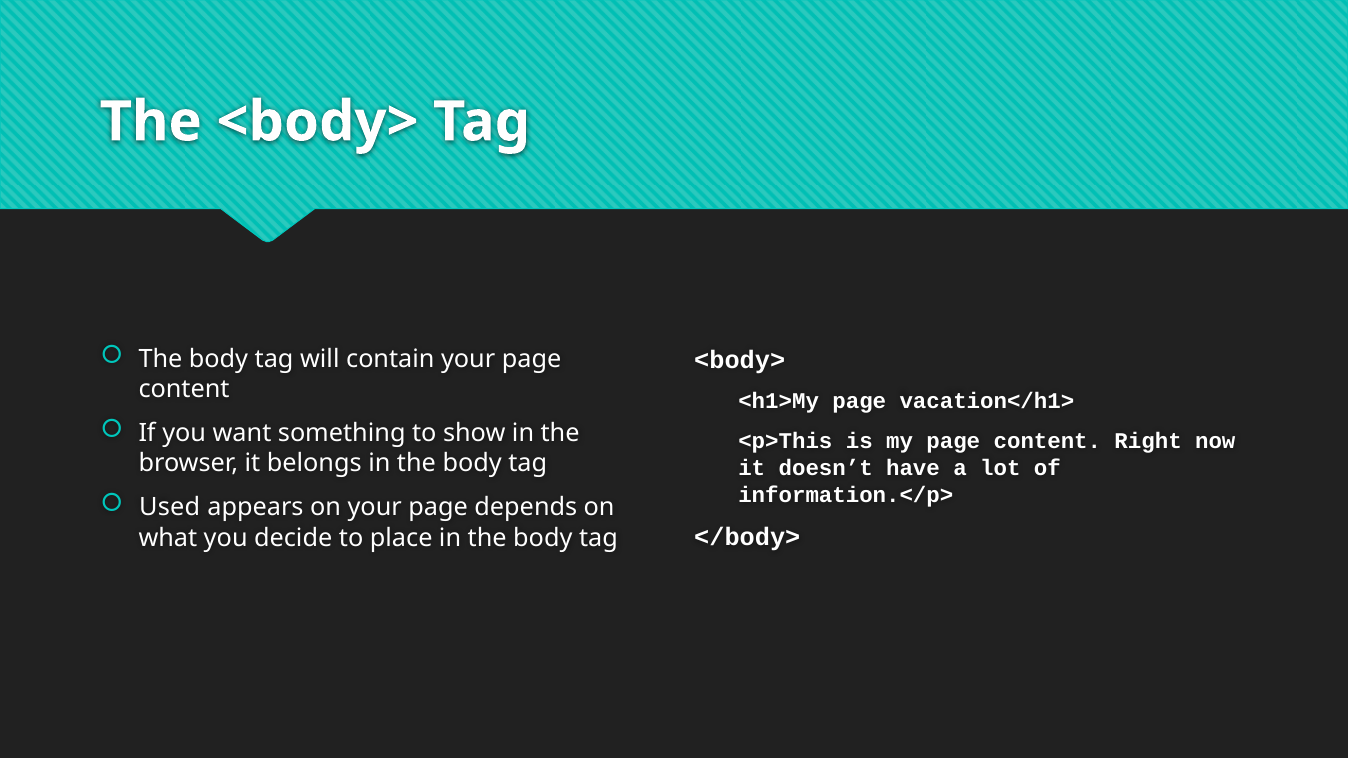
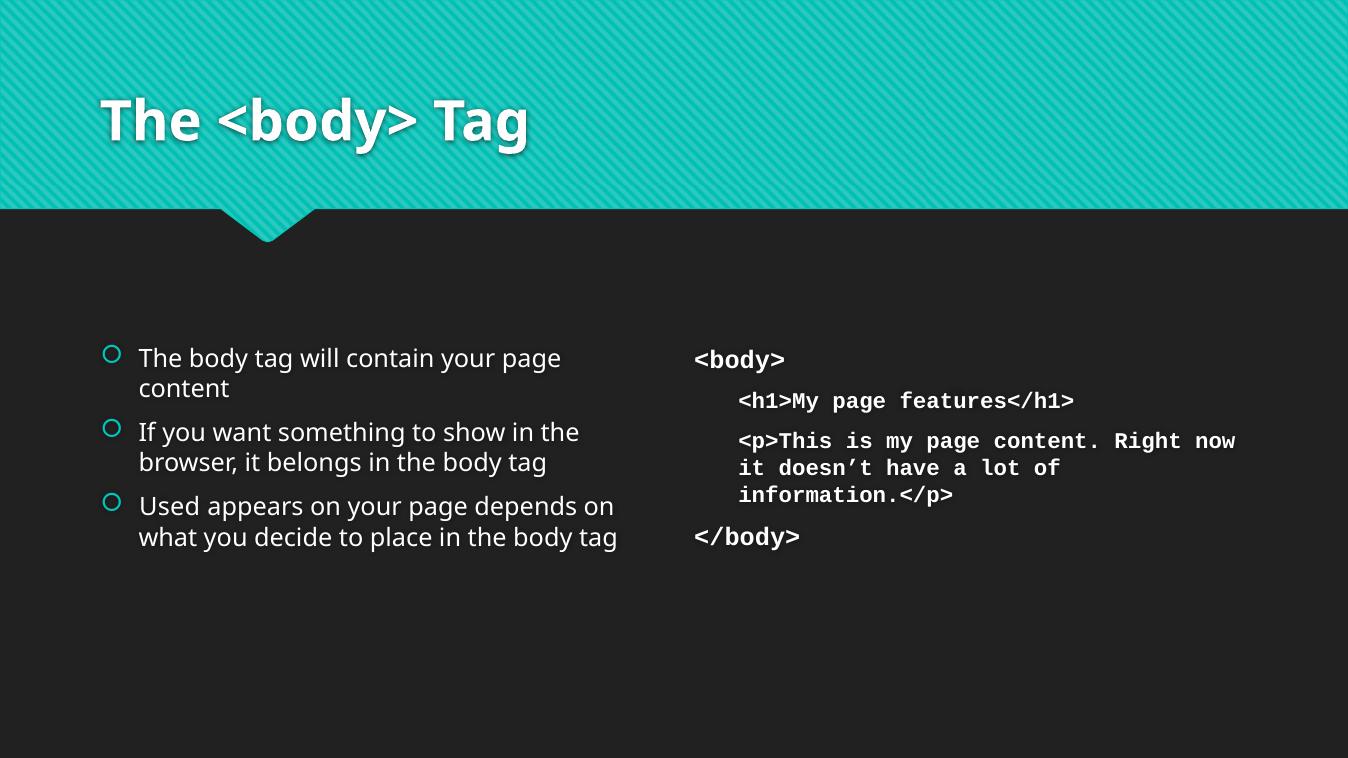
vacation</h1>: vacation</h1> -> features</h1> (987, 401)
